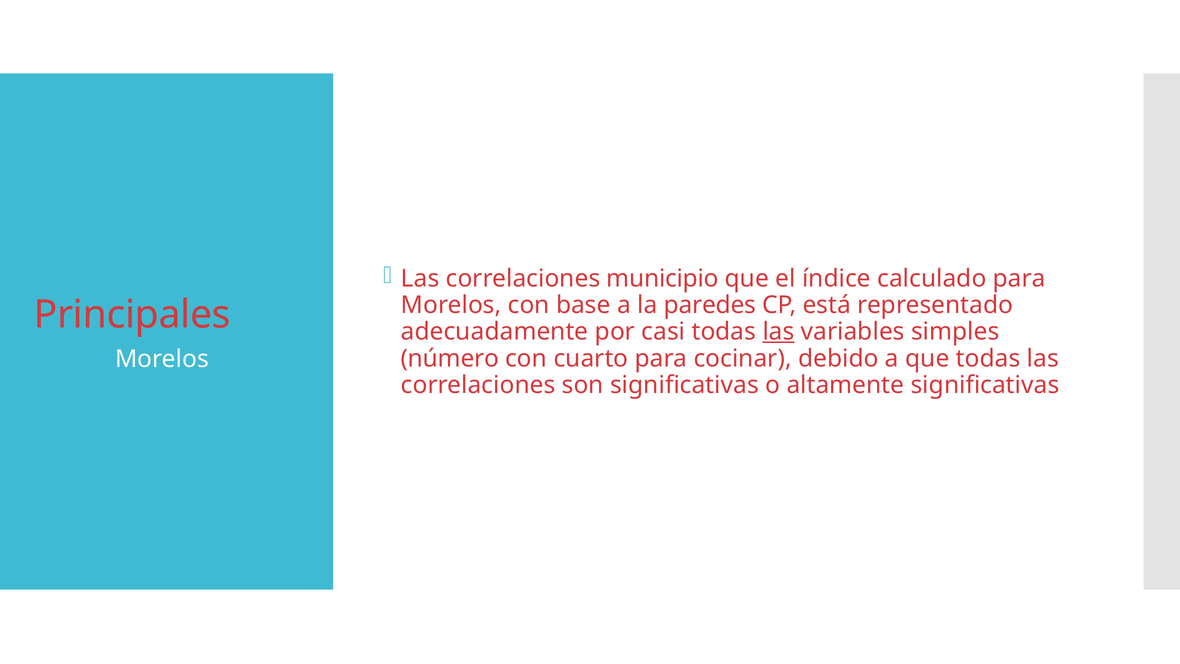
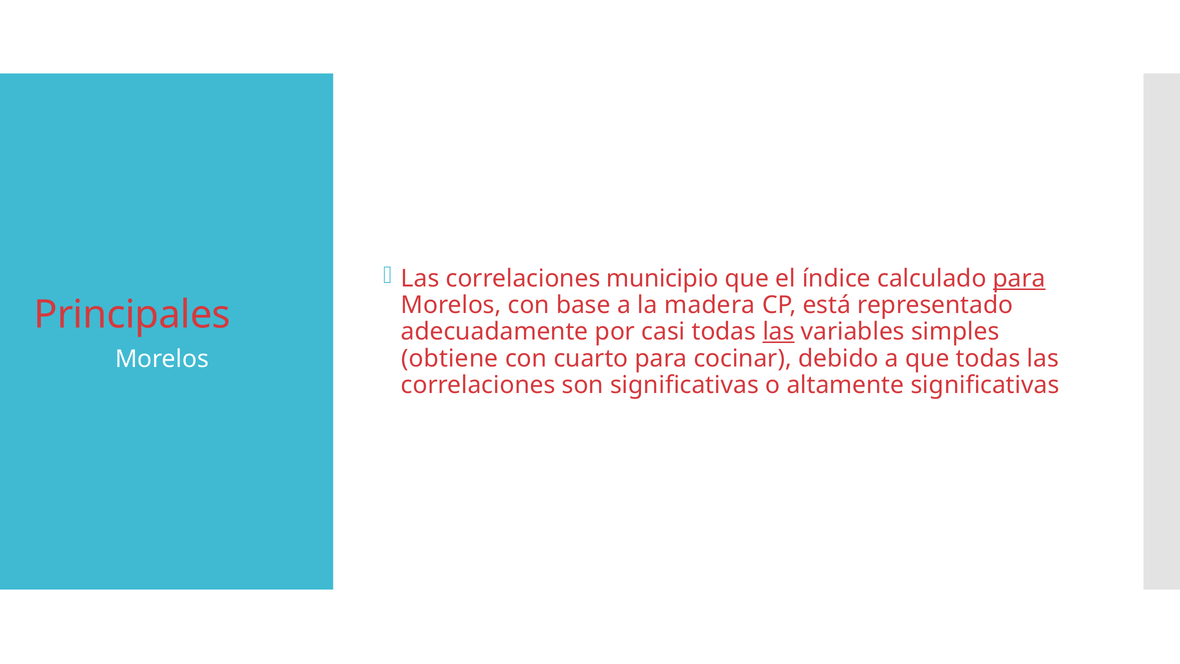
para underline: none -> present (1019, 279)
paredes: paredes -> madera (710, 305)
número: número -> obtiene (450, 358)
